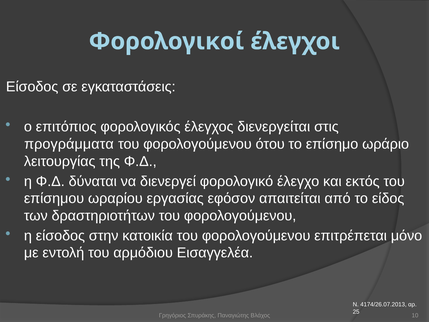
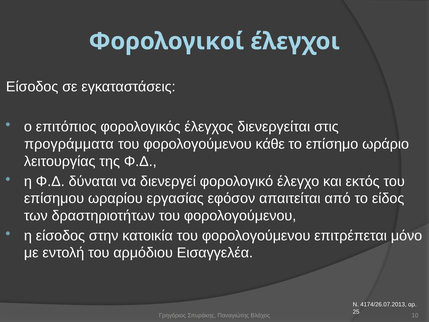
ότου: ότου -> κάθε (270, 144)
